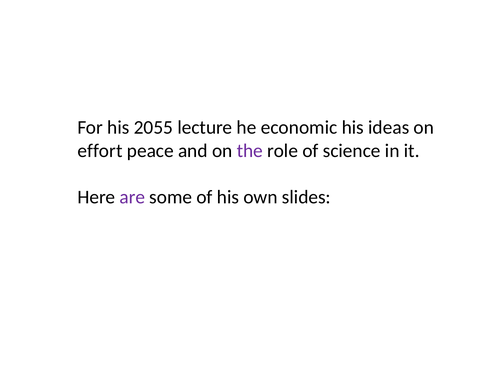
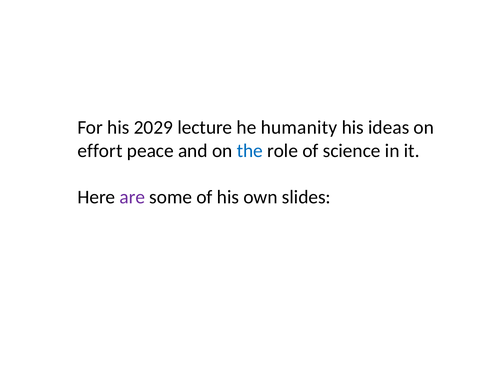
2055: 2055 -> 2029 (153, 128)
economic: economic -> humanity (299, 128)
the colour: purple -> blue (250, 151)
